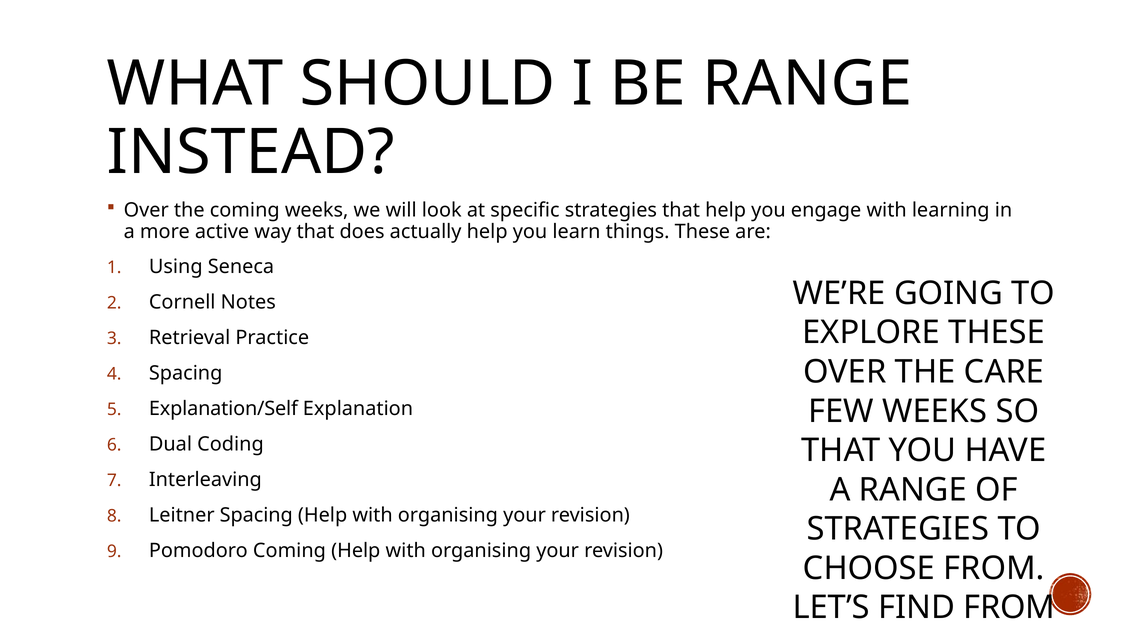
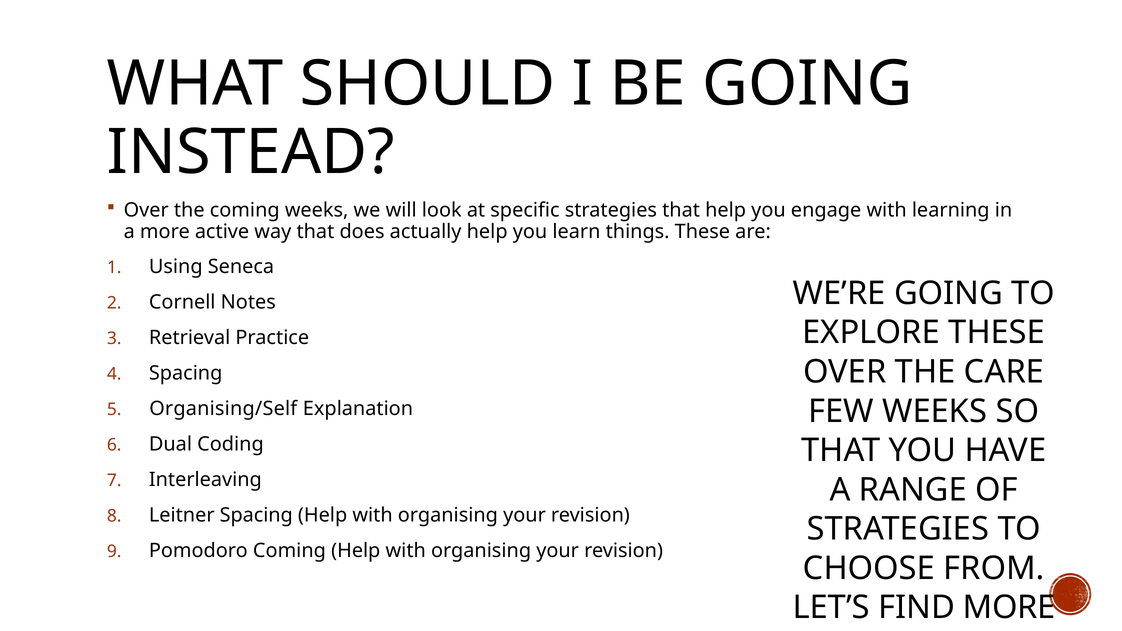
BE RANGE: RANGE -> GOING (807, 84)
Explanation/Self: Explanation/Self -> Organising/Self (223, 409)
FIND FROM: FROM -> MORE (1009, 608)
